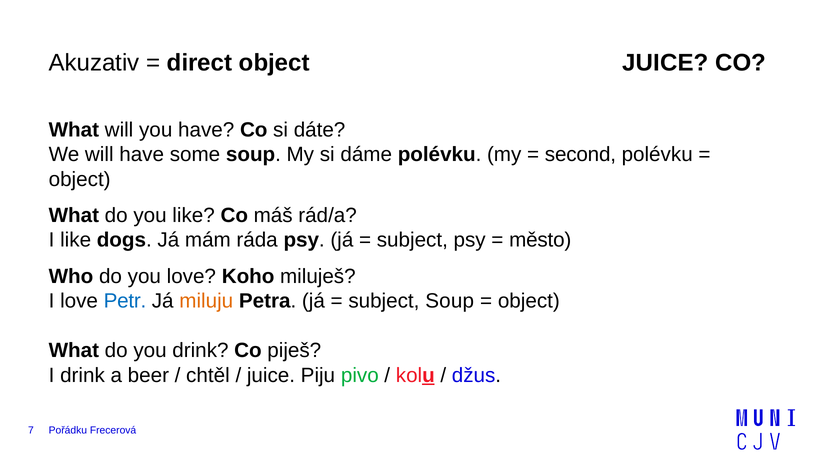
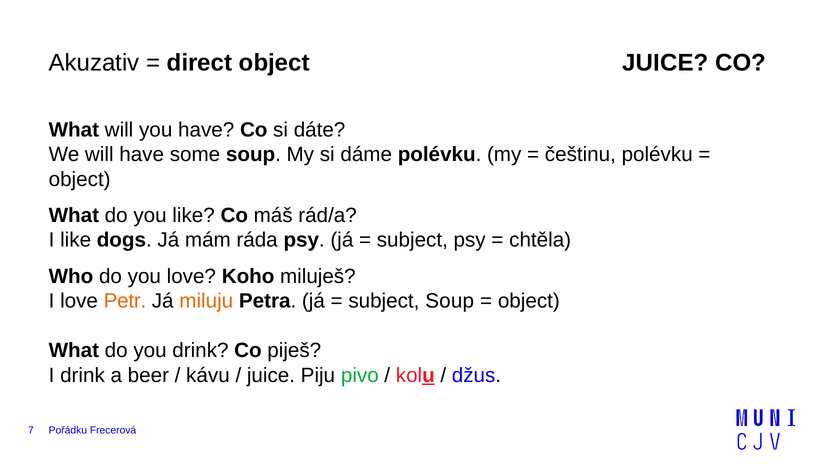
second: second -> češtinu (580, 155)
město: město -> chtěla (540, 240)
Petr colour: blue -> orange (125, 301)
chtěl: chtěl -> kávu (208, 375)
